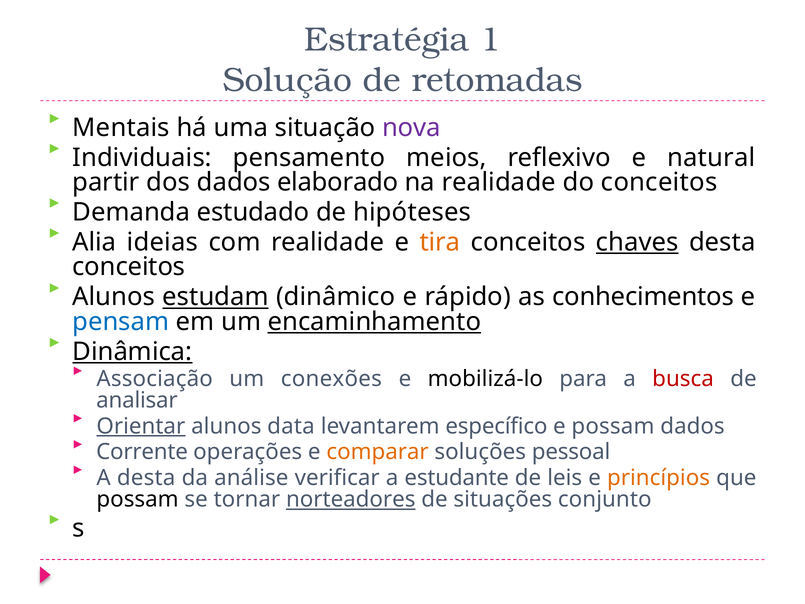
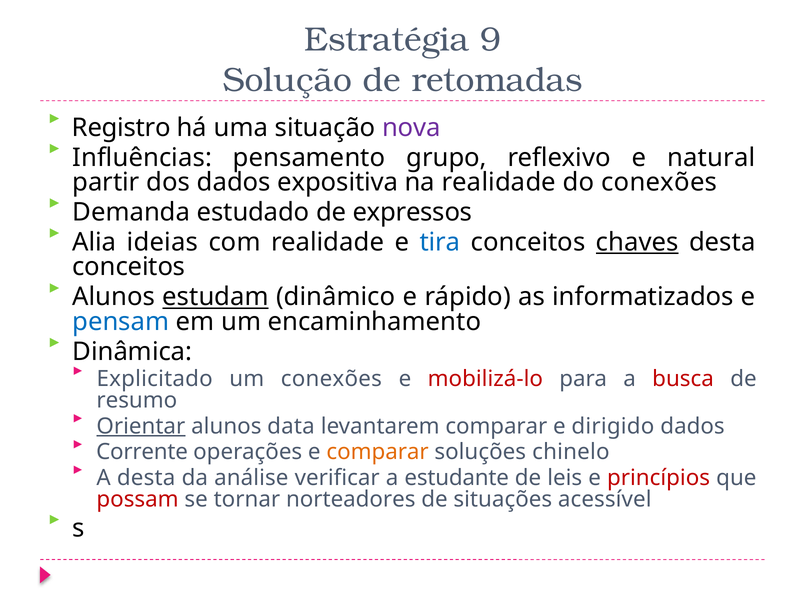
1: 1 -> 9 (490, 40)
Mentais: Mentais -> Registro (121, 127)
Individuais: Individuais -> Influências (142, 157)
meios: meios -> grupo (447, 157)
elaborado: elaborado -> expositiva (338, 182)
do conceitos: conceitos -> conexões (659, 182)
hipóteses: hipóteses -> expressos (412, 212)
tira colour: orange -> blue (440, 242)
conhecimentos: conhecimentos -> informatizados (643, 297)
encaminhamento underline: present -> none (374, 322)
Dinâmica underline: present -> none (132, 352)
Associação: Associação -> Explicitado (155, 379)
mobilizá-lo colour: black -> red (485, 379)
analisar: analisar -> resumo (137, 400)
levantarem específico: específico -> comparar (496, 426)
e possam: possam -> dirigido (613, 426)
pessoal: pessoal -> chinelo (571, 452)
princípios colour: orange -> red (659, 478)
possam colour: black -> red (138, 499)
norteadores underline: present -> none (351, 499)
conjunto: conjunto -> acessível (605, 499)
